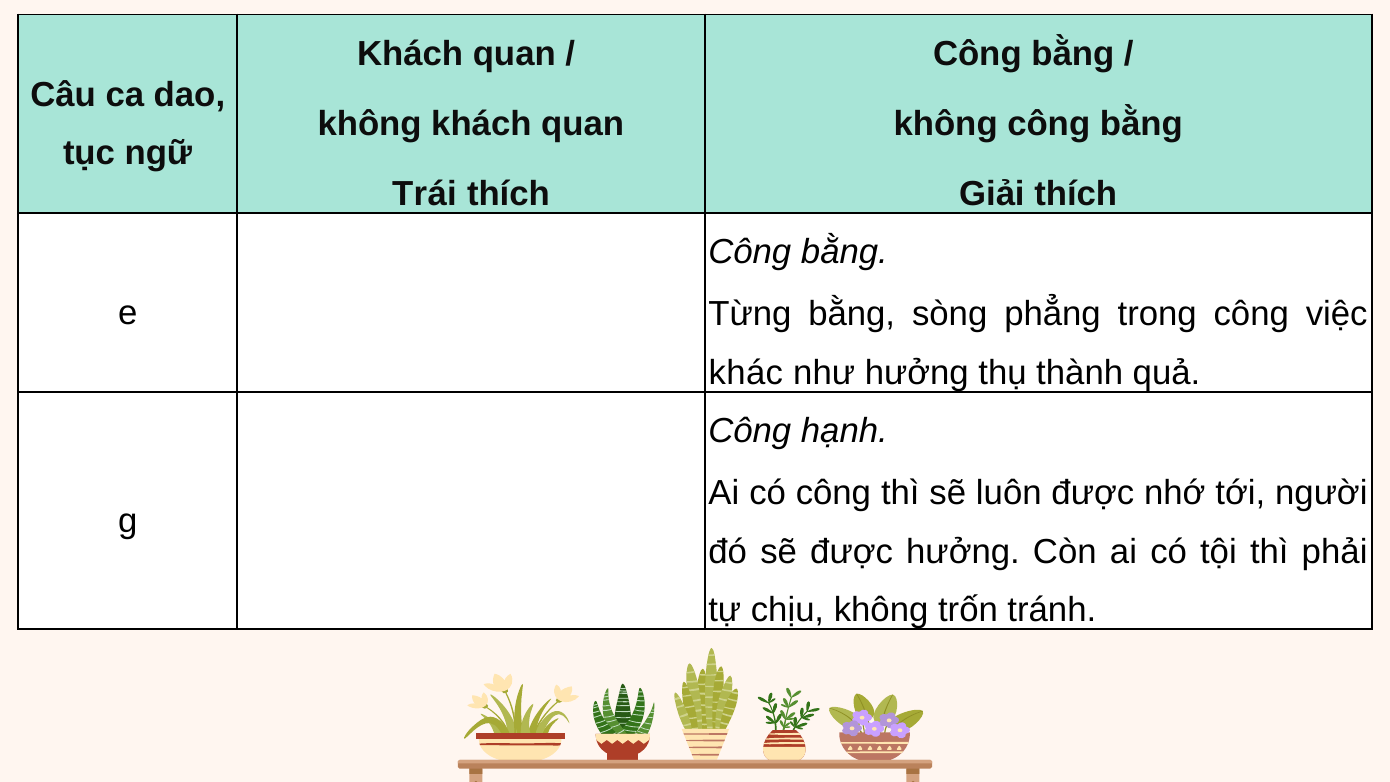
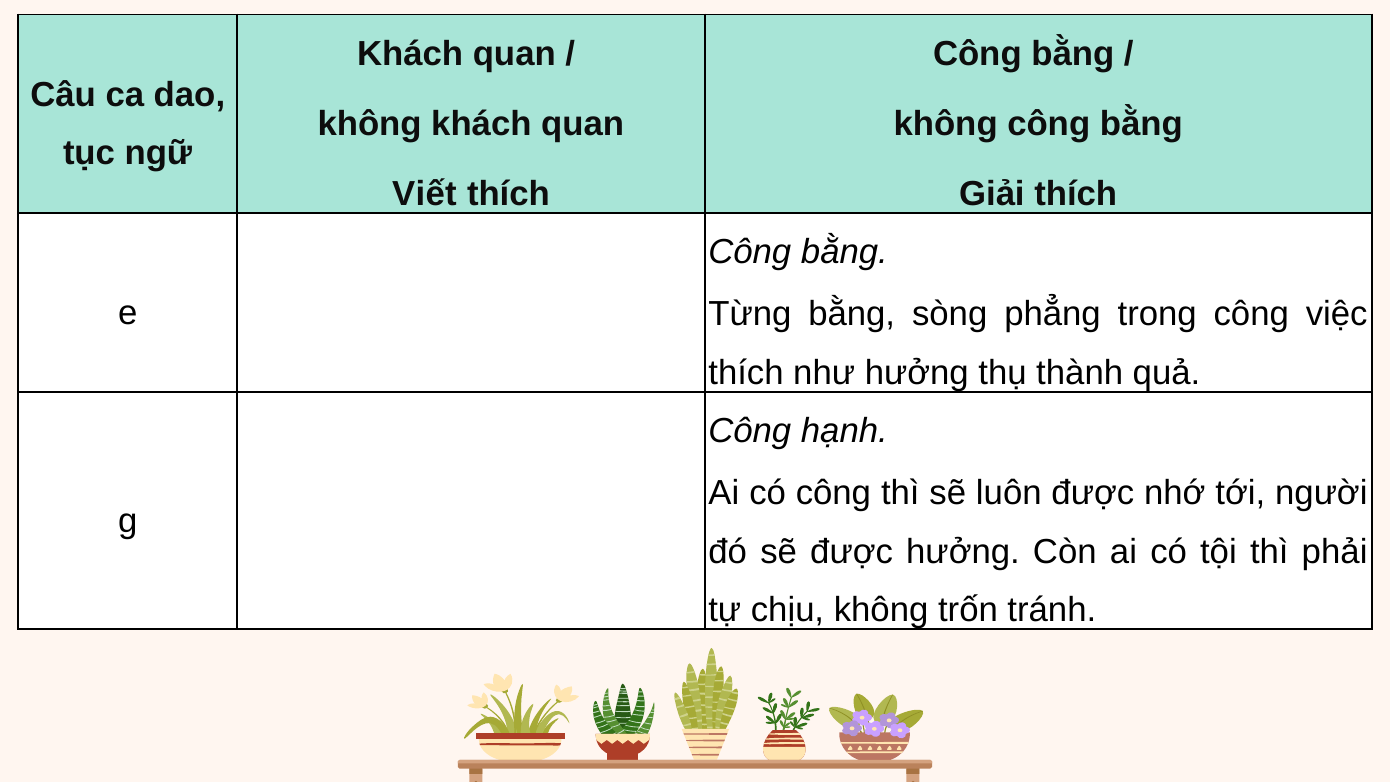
Trái: Trái -> Viết (424, 194)
khác: khác -> thích (746, 373)
